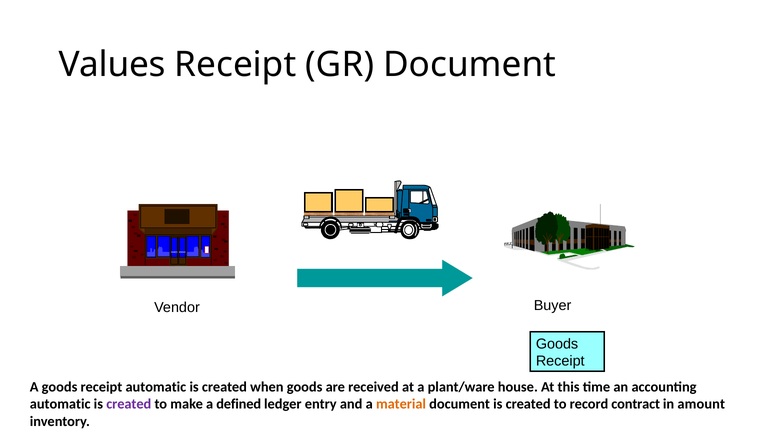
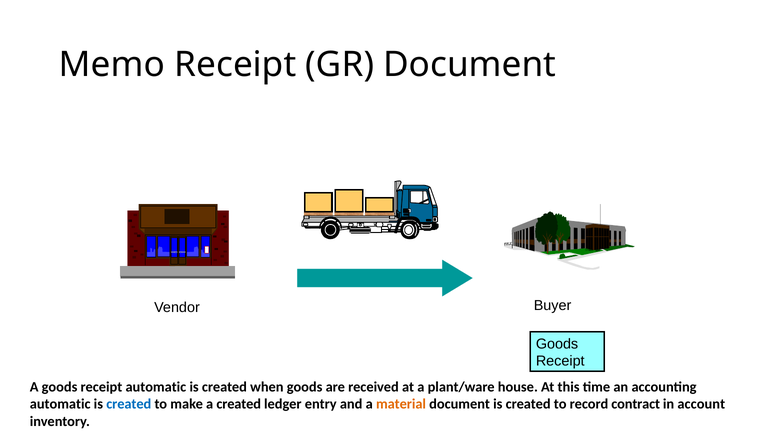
Values: Values -> Memo (112, 65)
created colour: purple -> blue (129, 404)
a defined: defined -> created (239, 404)
amount: amount -> account (701, 404)
